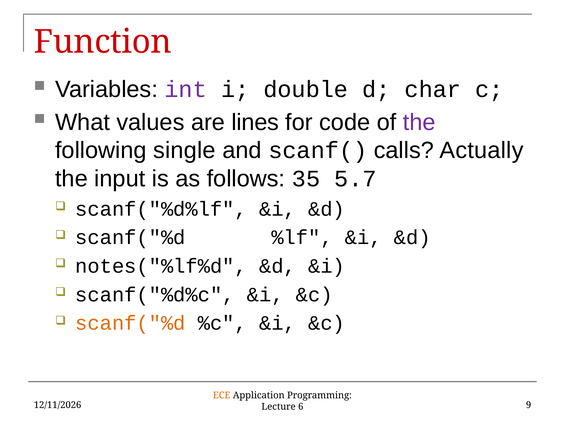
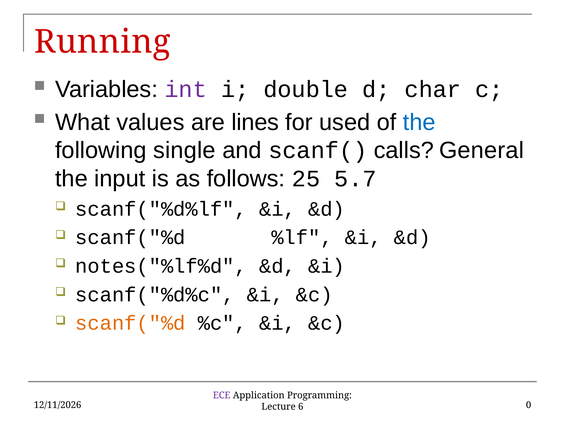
Function: Function -> Running (102, 42)
code: code -> used (345, 122)
the colour: purple -> blue (419, 122)
Actually: Actually -> General (482, 150)
35: 35 -> 25 (306, 179)
ECE colour: orange -> purple (222, 395)
9: 9 -> 0 (529, 405)
